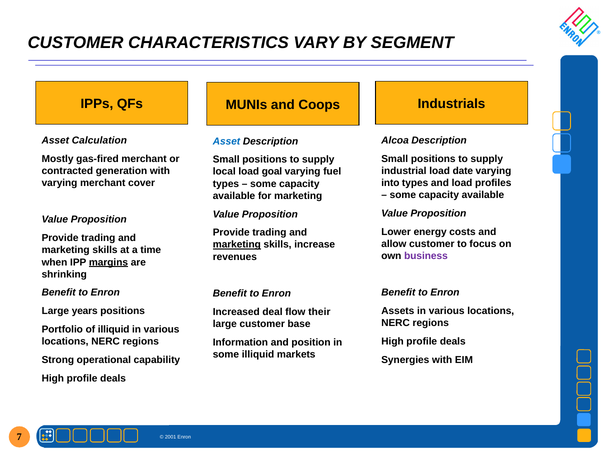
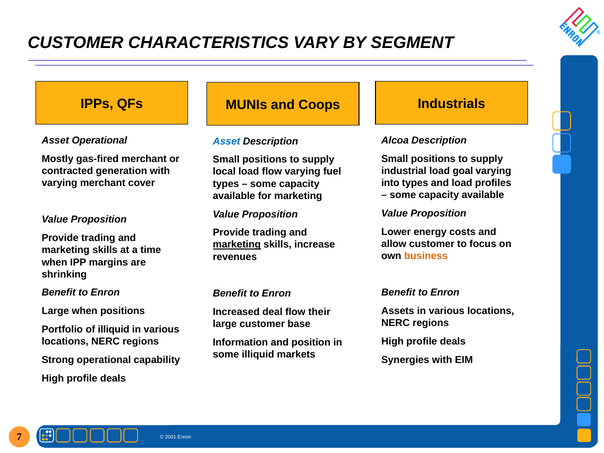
Asset Calculation: Calculation -> Operational (99, 140)
date: date -> goal (463, 171)
load goal: goal -> flow (272, 172)
business colour: purple -> orange (426, 256)
margins underline: present -> none (108, 262)
Large years: years -> when (85, 311)
